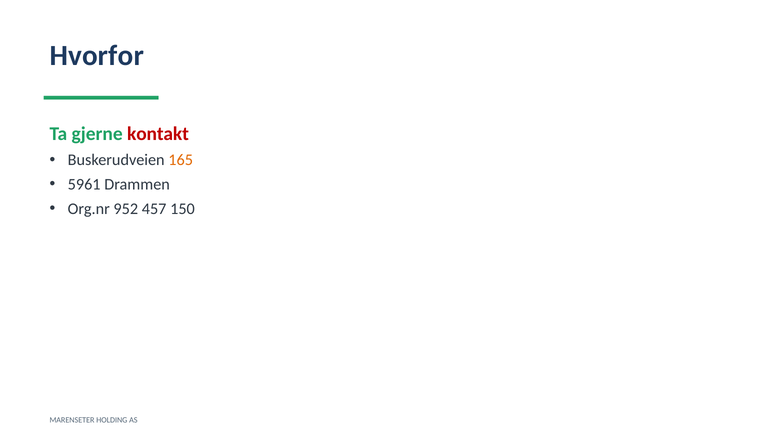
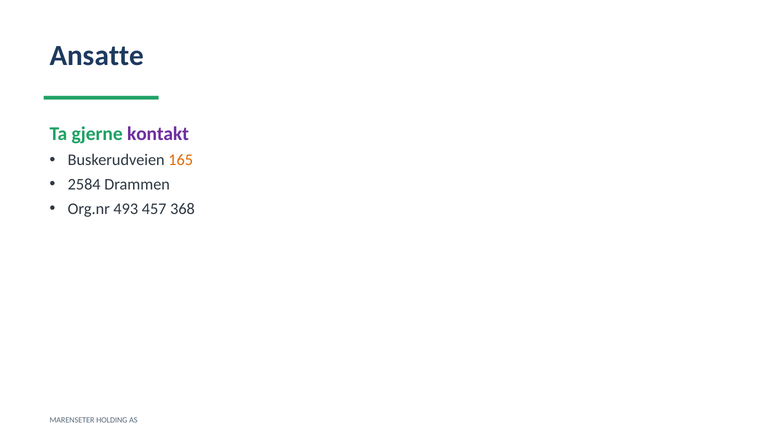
Hvorfor: Hvorfor -> Ansatte (97, 56)
kontakt colour: red -> purple (158, 134)
5961: 5961 -> 2584 (84, 184)
952: 952 -> 493 (126, 209)
150: 150 -> 368 (182, 209)
